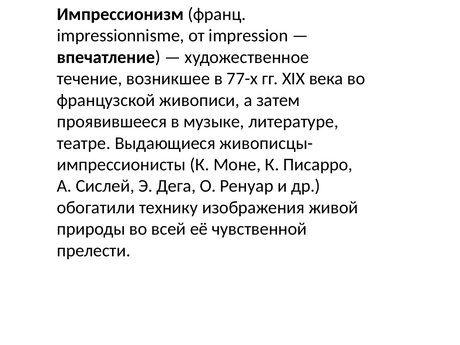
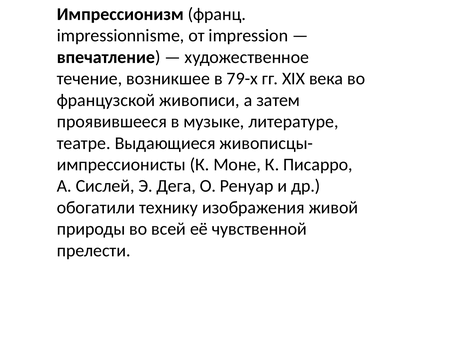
77-х: 77-х -> 79-х (242, 79)
